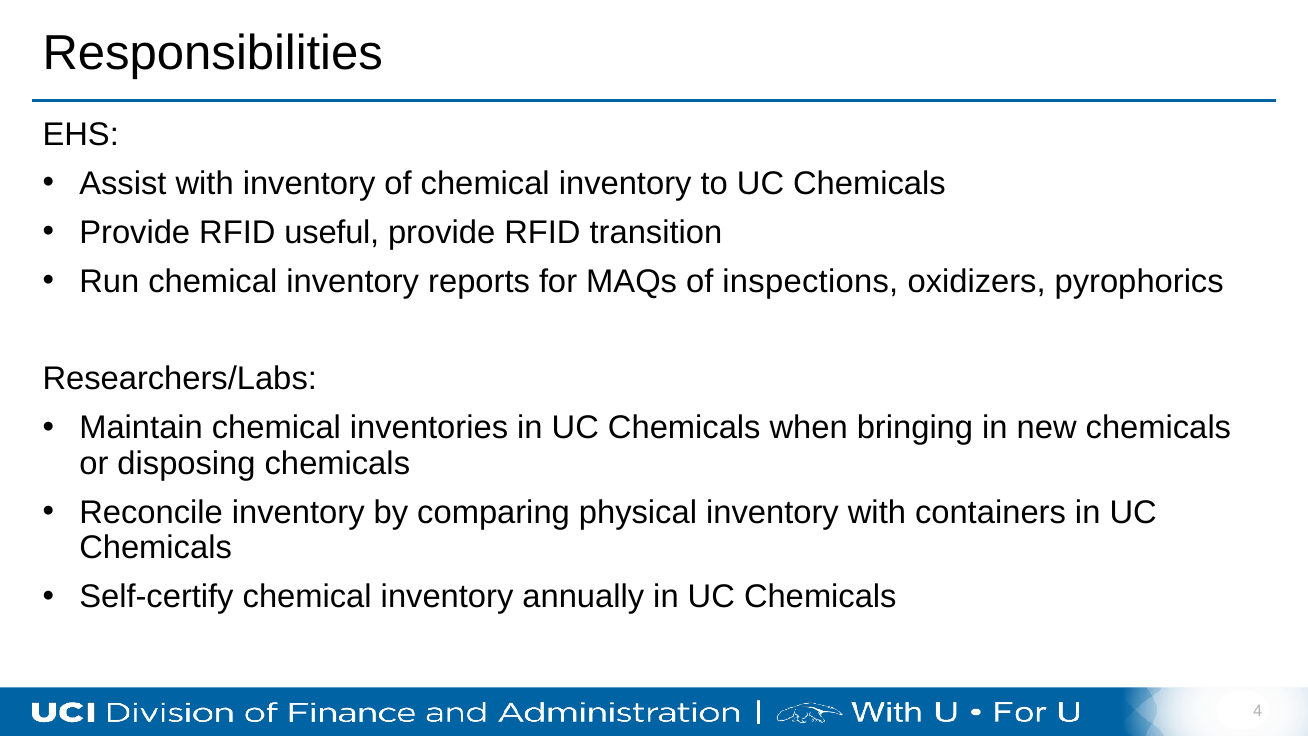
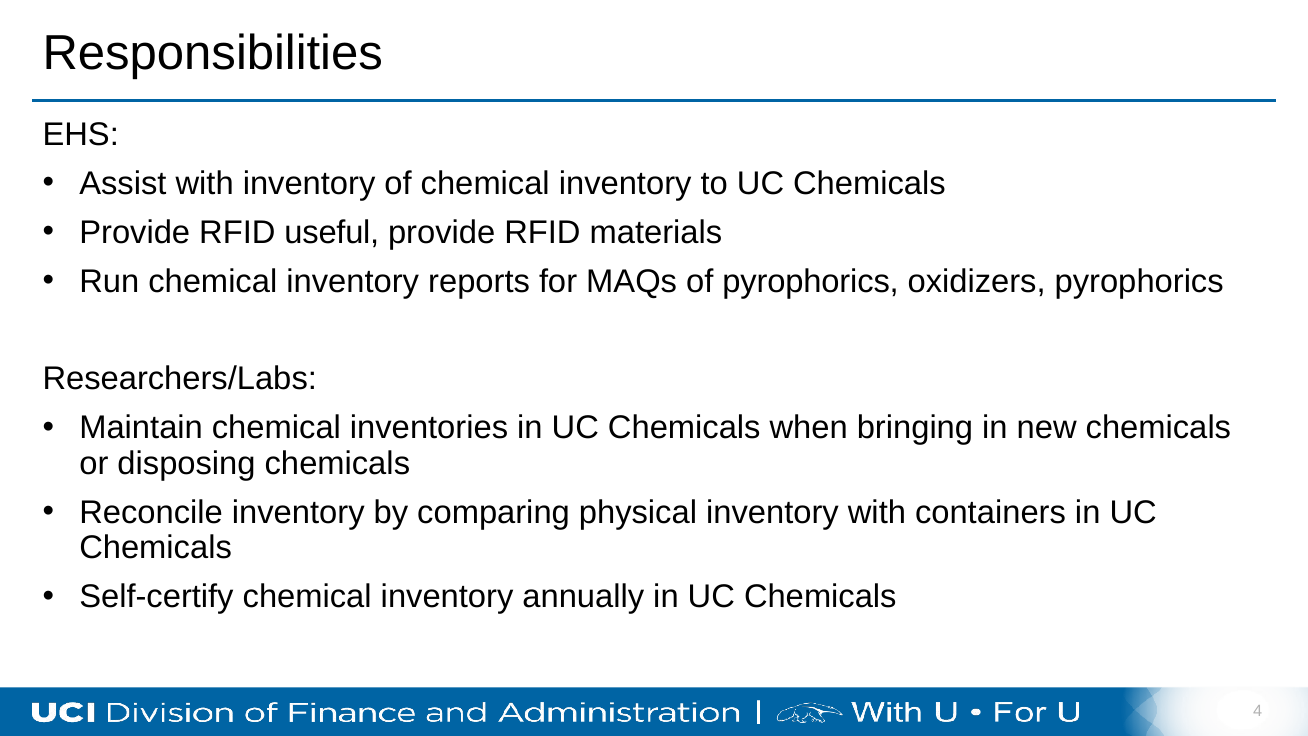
transition: transition -> materials (656, 232)
of inspections: inspections -> pyrophorics (811, 281)
